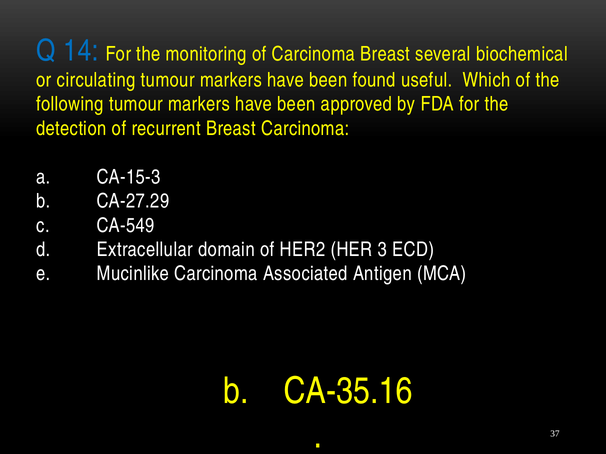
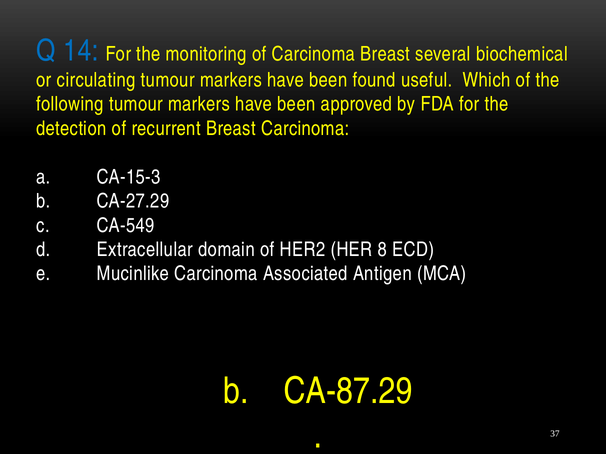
3: 3 -> 8 (382, 250)
CA-35.16: CA-35.16 -> CA-87.29 (348, 391)
